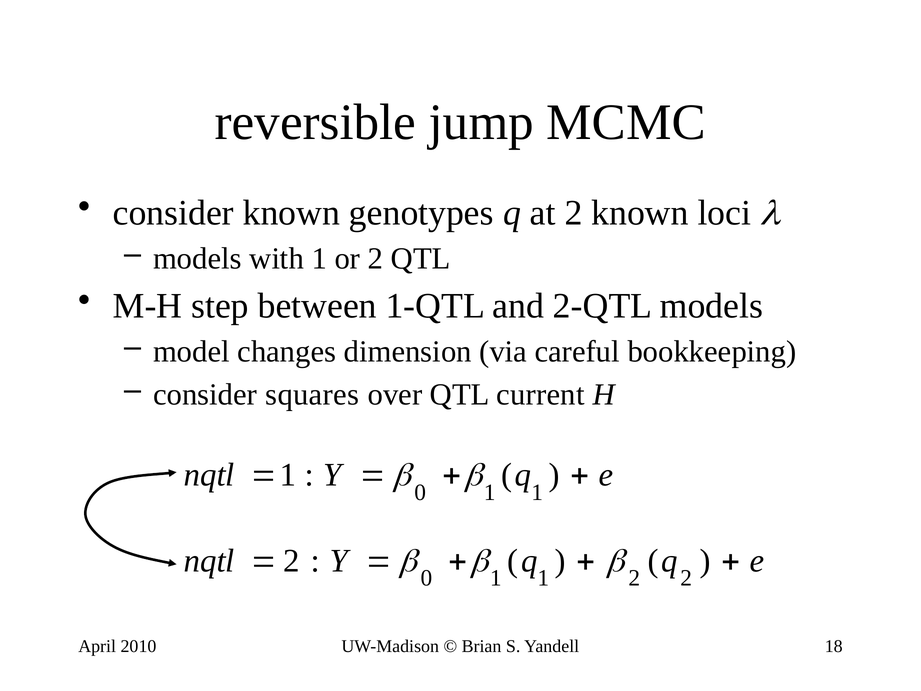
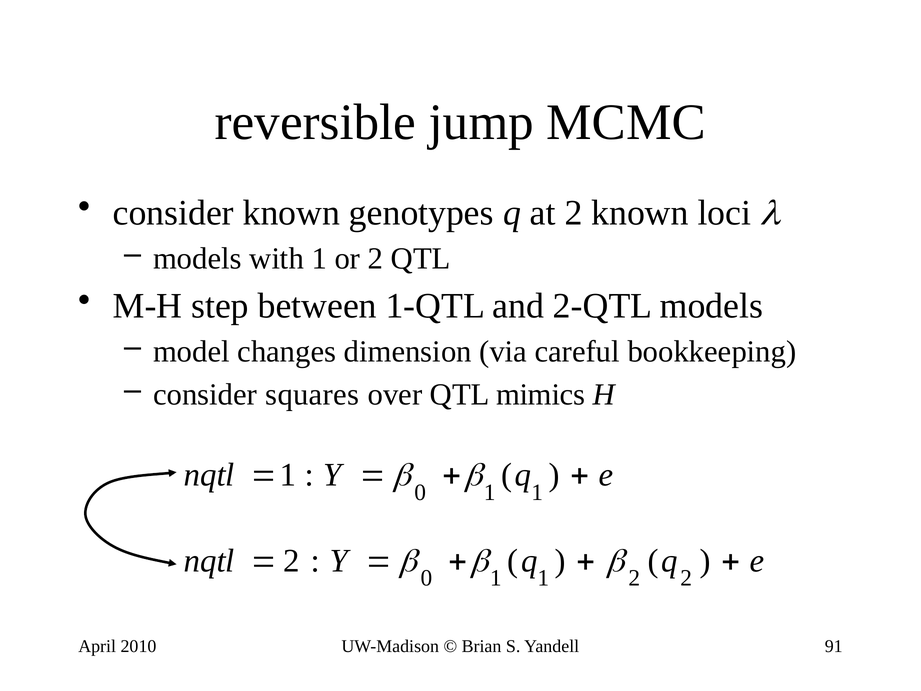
current: current -> mimics (541, 395)
18: 18 -> 91 (834, 646)
